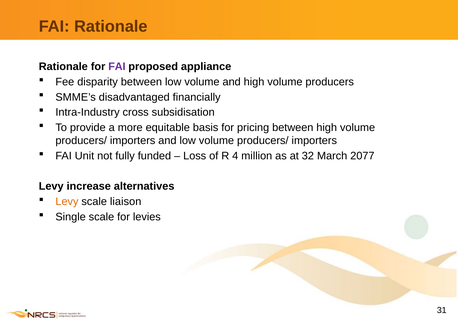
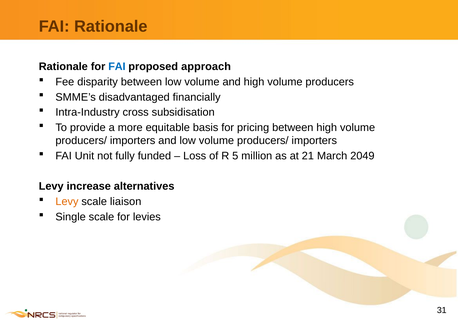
FAI colour: purple -> blue (117, 67)
appliance: appliance -> approach (206, 67)
4: 4 -> 5 (235, 156)
32: 32 -> 21 (308, 156)
2077: 2077 -> 2049 (362, 156)
